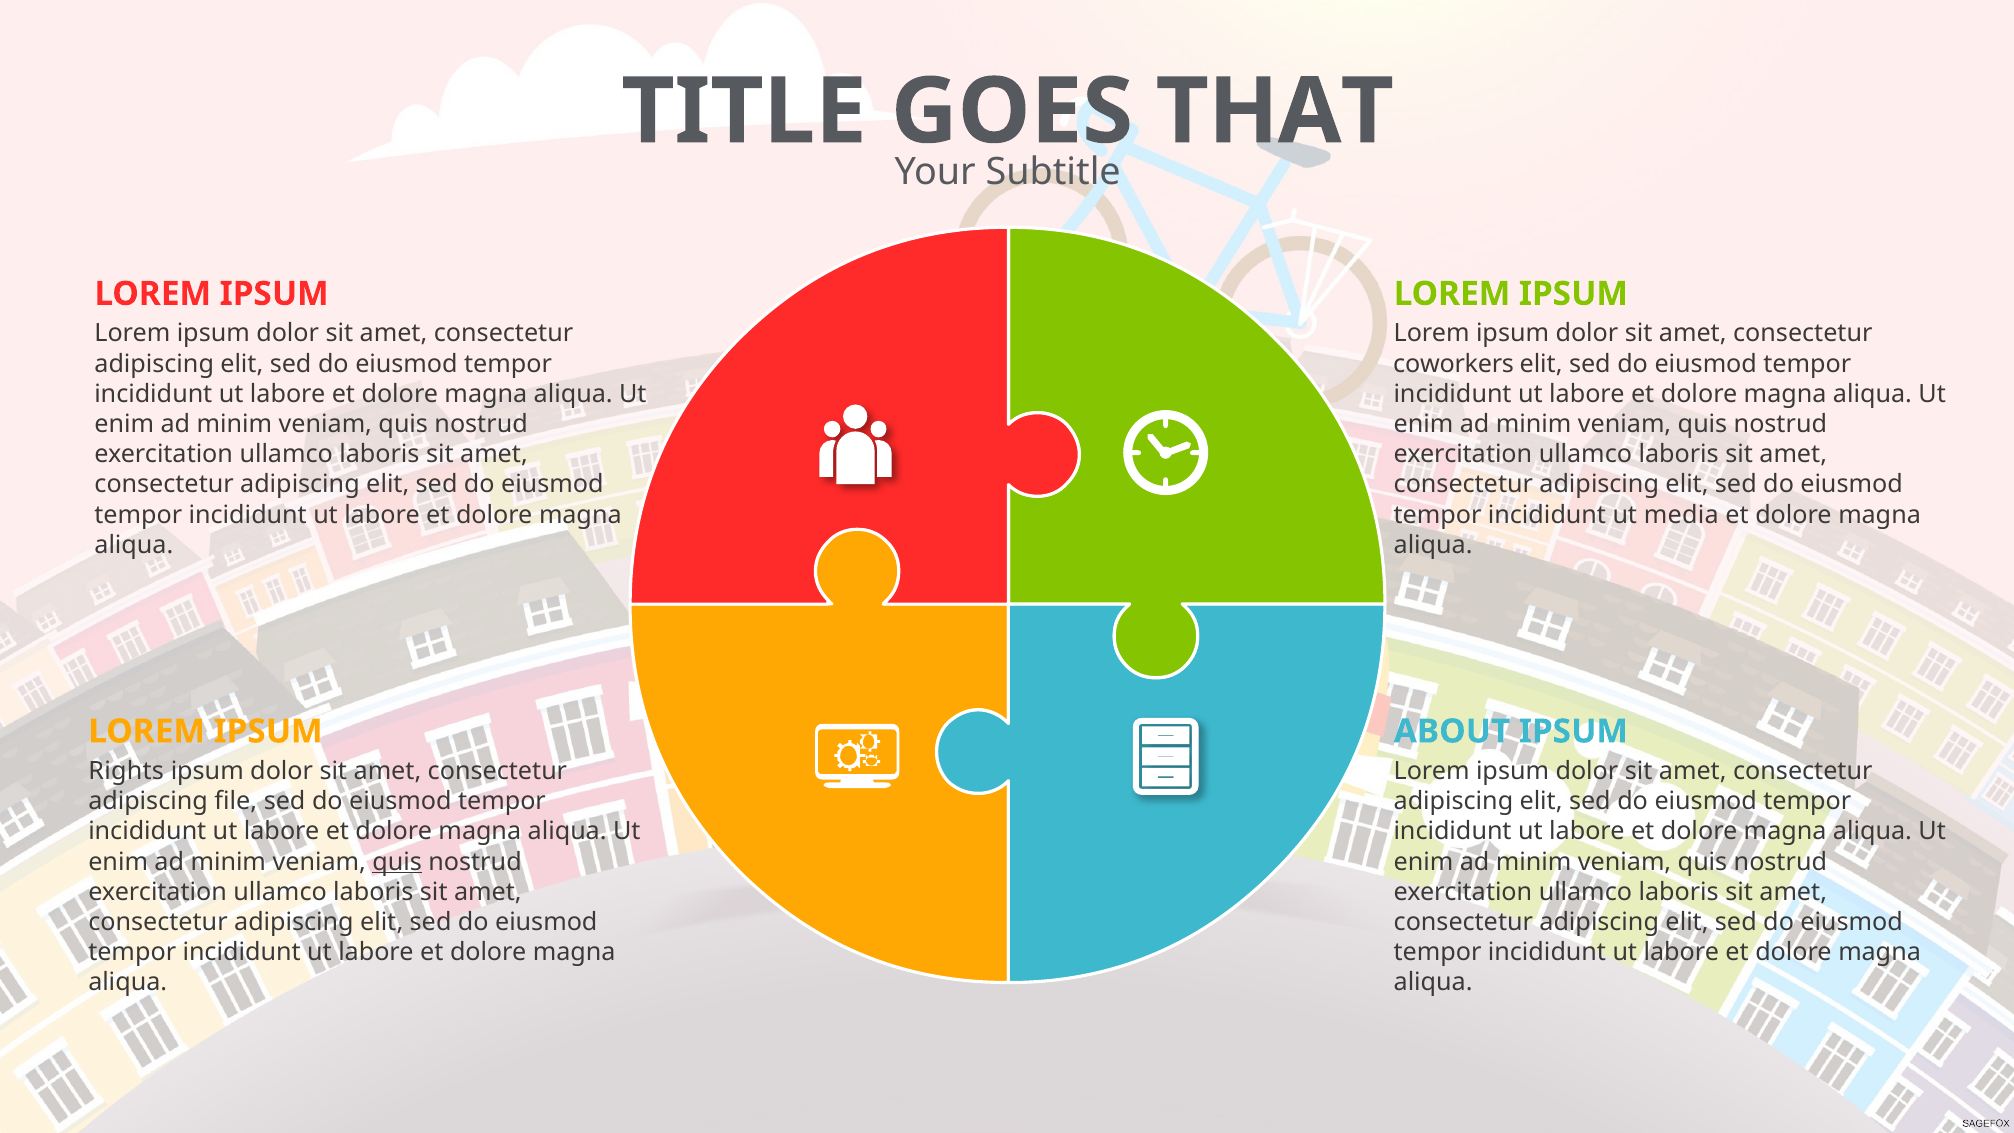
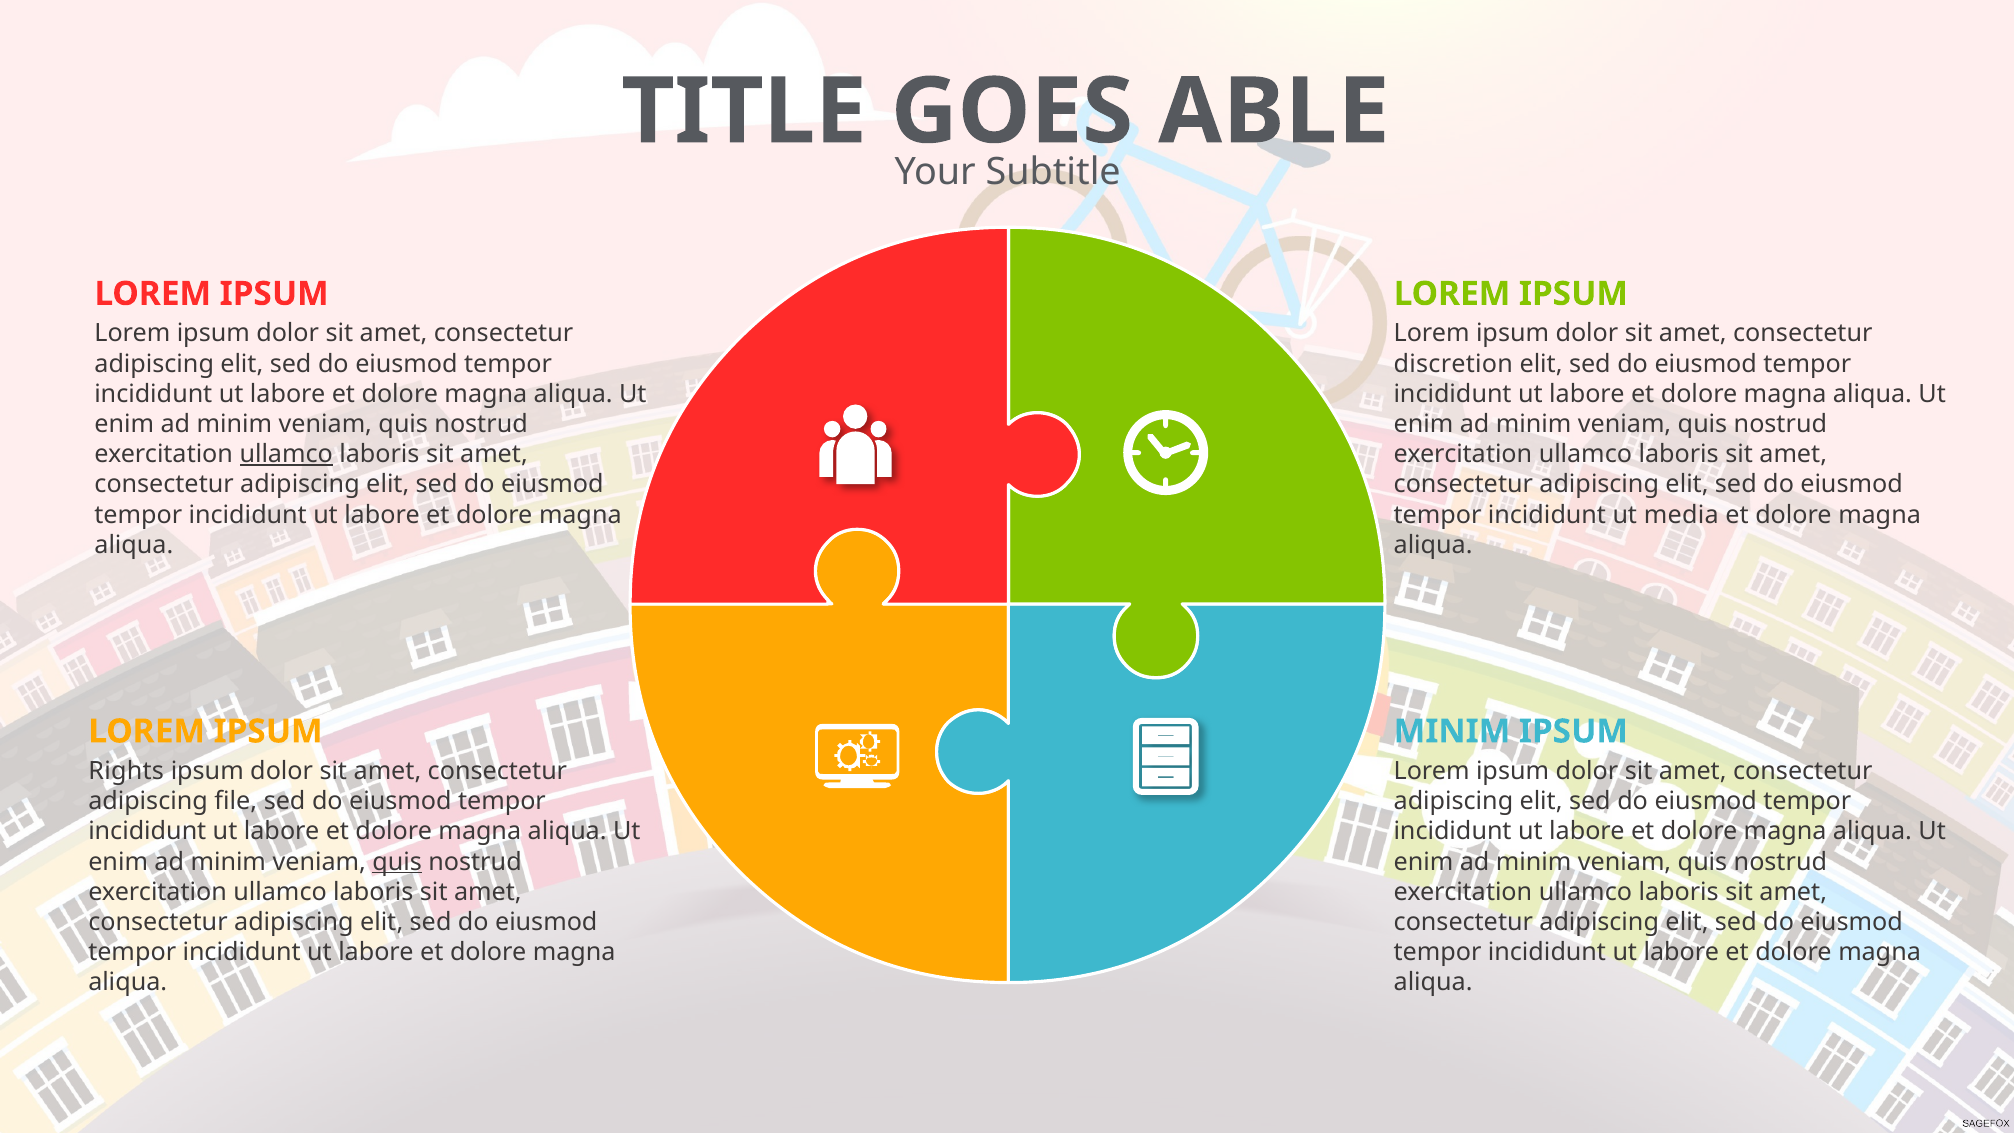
THAT: THAT -> ABLE (1274, 112)
coworkers: coworkers -> discretion (1453, 364)
ullamco underline: none -> present (286, 454)
ABOUT: ABOUT -> MINIM (1452, 731)
